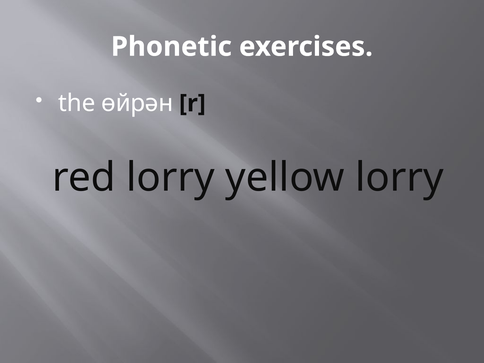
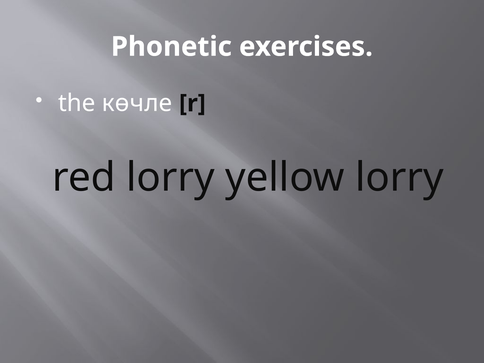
өйрән: өйрән -> көчле (137, 103)
